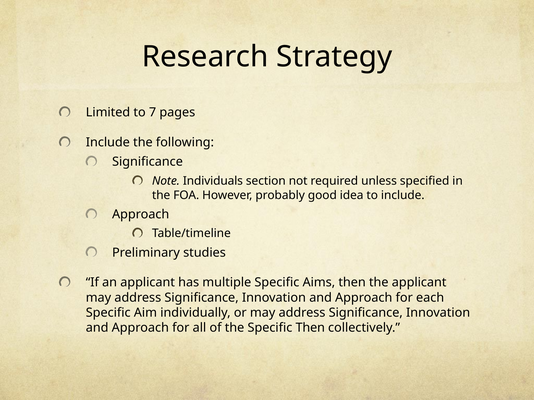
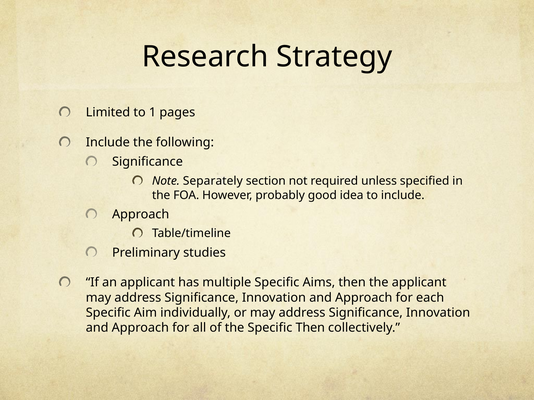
7: 7 -> 1 (153, 112)
Individuals: Individuals -> Separately (213, 181)
